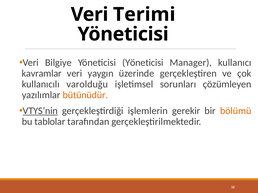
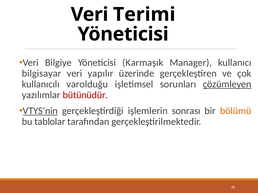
Yöneticisi Yöneticisi: Yöneticisi -> Karmaşık (143, 63)
kavramlar: kavramlar -> bilgisayar (42, 74)
yaygın: yaygın -> yapılır (101, 74)
çözümleyen underline: none -> present (227, 84)
bütünüdür colour: orange -> red (85, 95)
gerekir: gerekir -> sonrası (186, 111)
